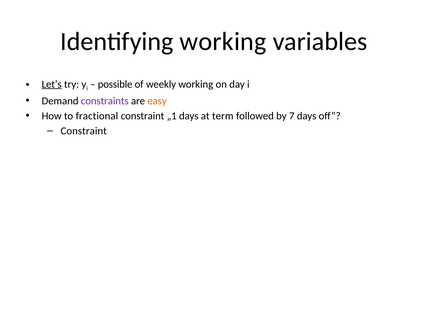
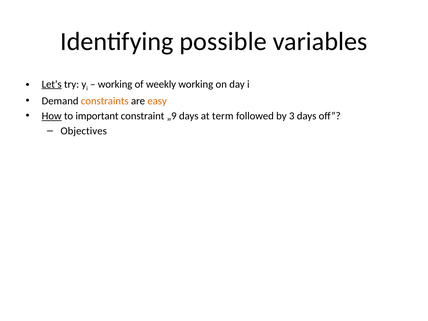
Identifying working: working -> possible (223, 41)
possible: possible -> working (115, 84)
constraints colour: purple -> orange (105, 101)
How underline: none -> present (52, 116)
fractional: fractional -> important (97, 116)
„1: „1 -> „9 (172, 116)
7: 7 -> 3 (292, 116)
Constraint: Constraint -> Objectives (84, 131)
